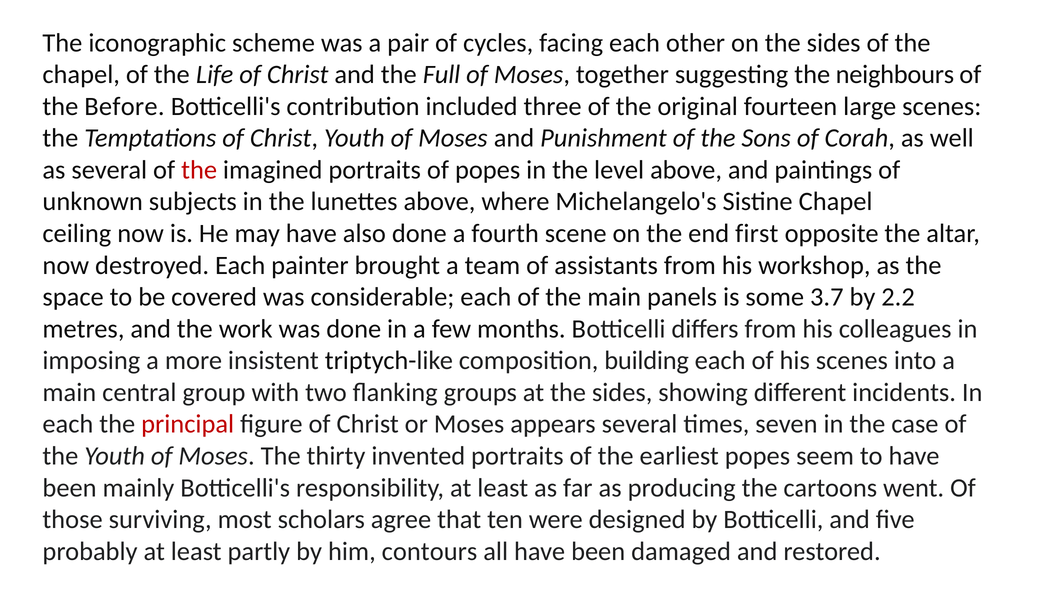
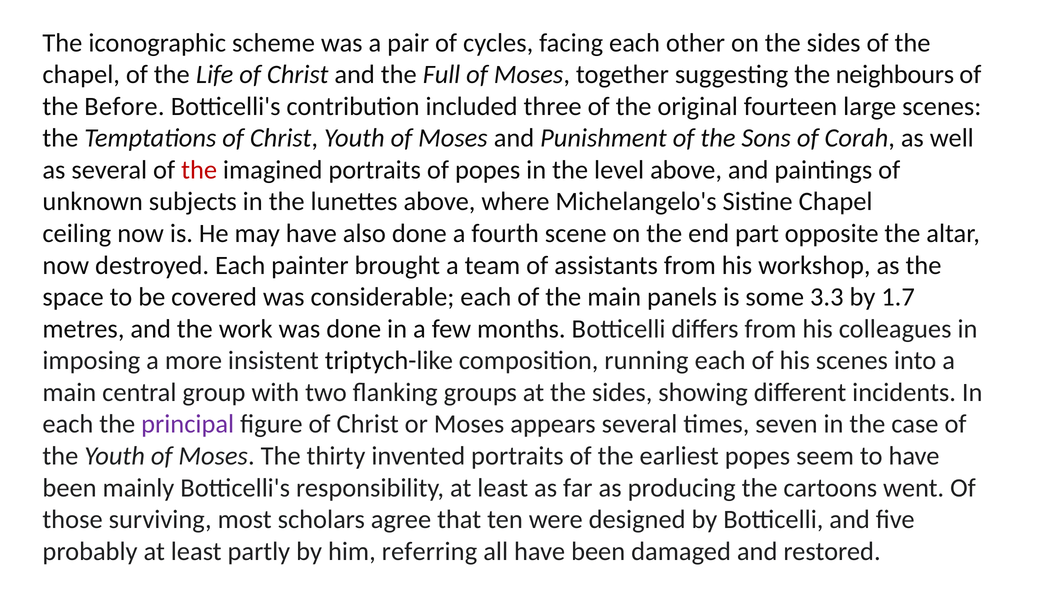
first: first -> part (757, 233)
3.7: 3.7 -> 3.3 (827, 297)
2.2: 2.2 -> 1.7 (898, 297)
building: building -> running (646, 360)
principal colour: red -> purple (188, 424)
contours: contours -> referring (429, 551)
